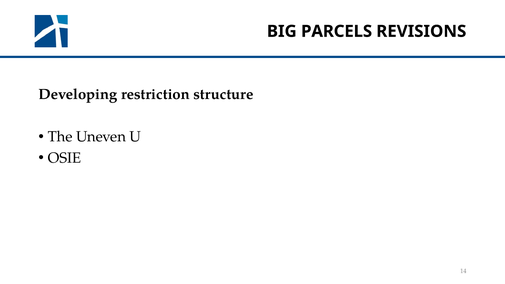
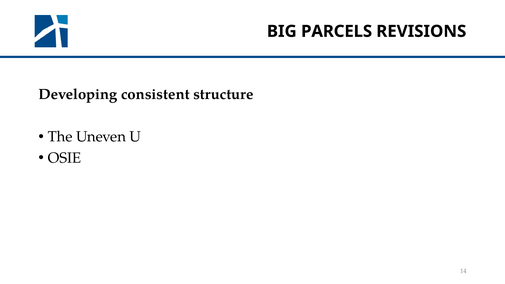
restriction: restriction -> consistent (155, 94)
